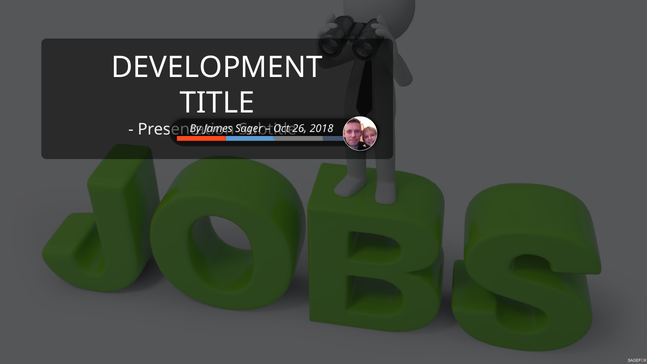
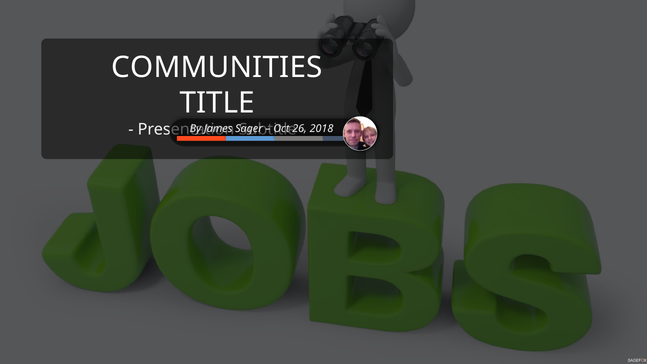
DEVELOPMENT: DEVELOPMENT -> COMMUNITIES (217, 67)
